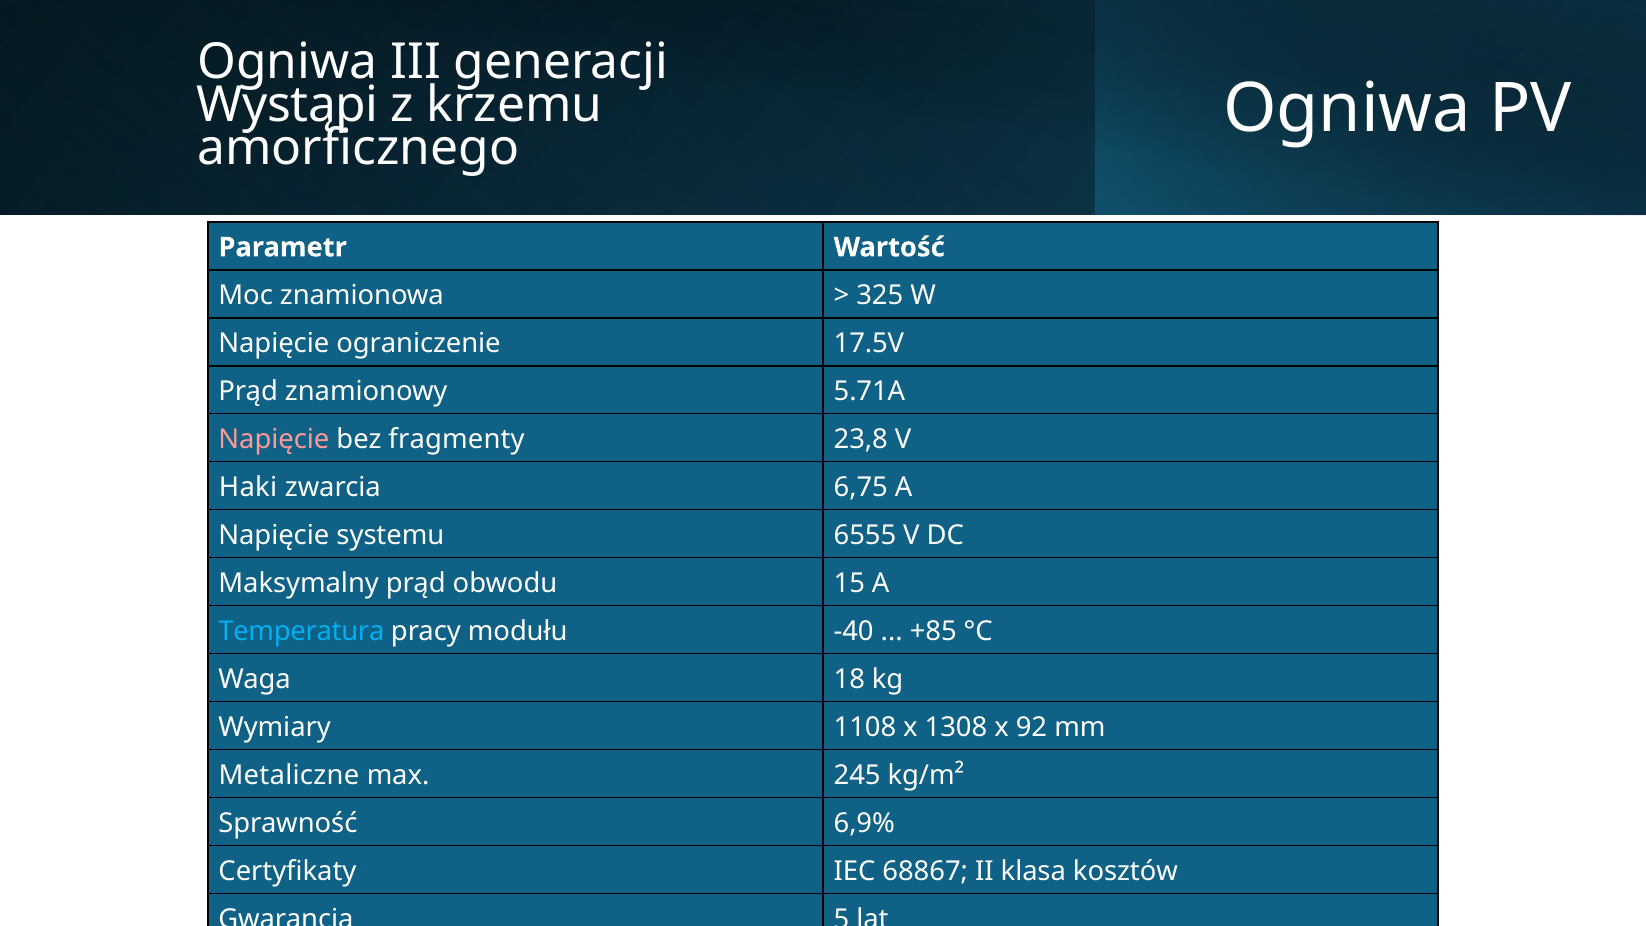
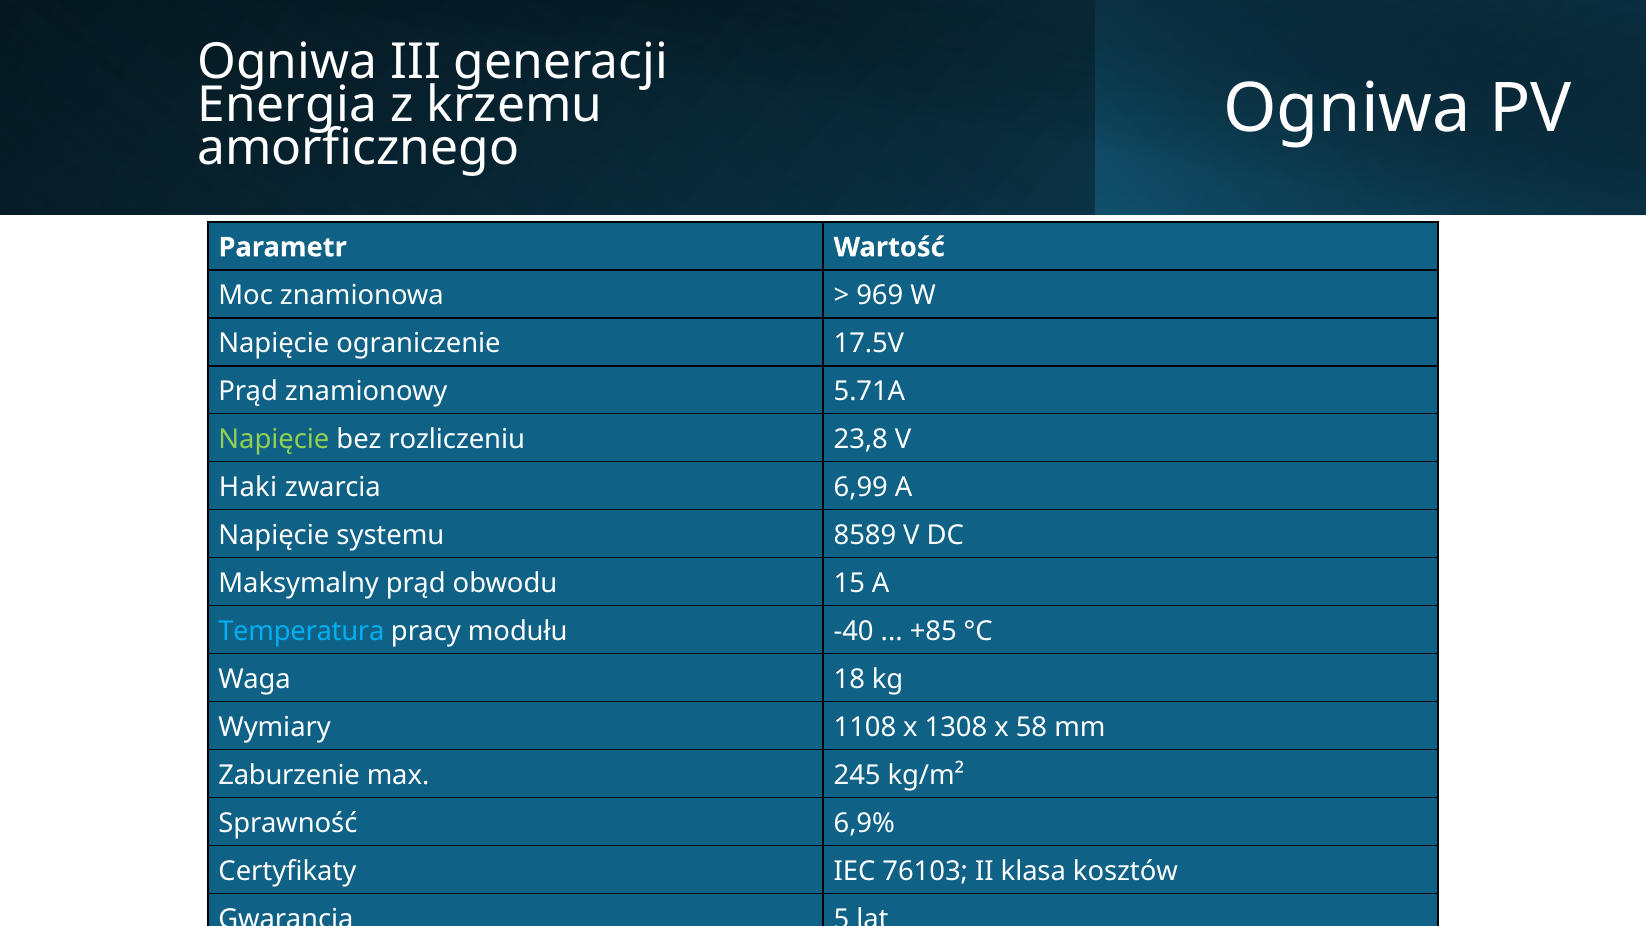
Wystąpi: Wystąpi -> Energia (287, 105)
325: 325 -> 969 (880, 295)
Napięcie colour: pink -> light green (274, 439)
fragmenty: fragmenty -> rozliczeniu (457, 439)
6,75: 6,75 -> 6,99 (861, 487)
6555: 6555 -> 8589 (865, 535)
92: 92 -> 58 (1032, 727)
Metaliczne: Metaliczne -> Zaburzenie (289, 775)
68867: 68867 -> 76103 (925, 871)
